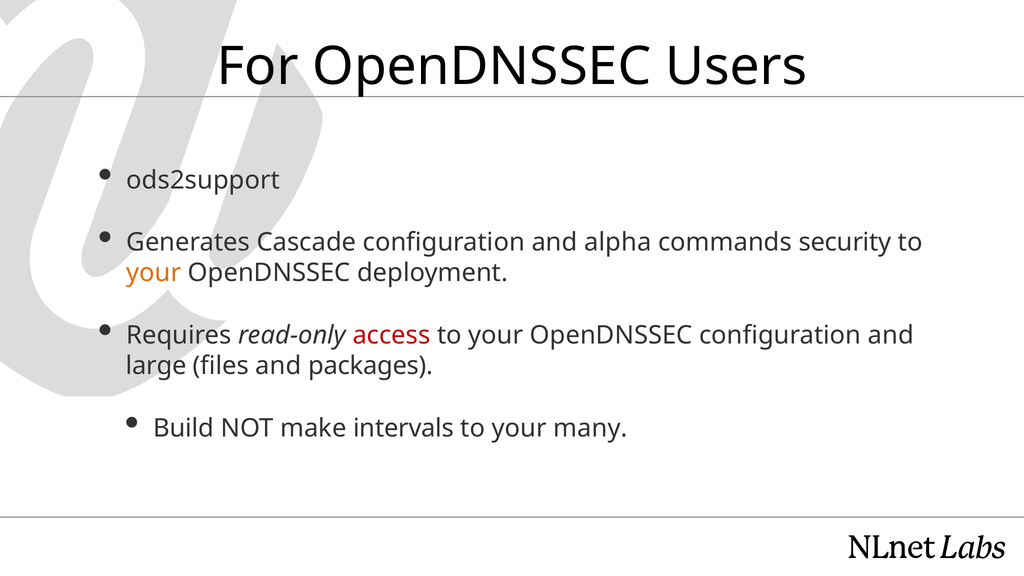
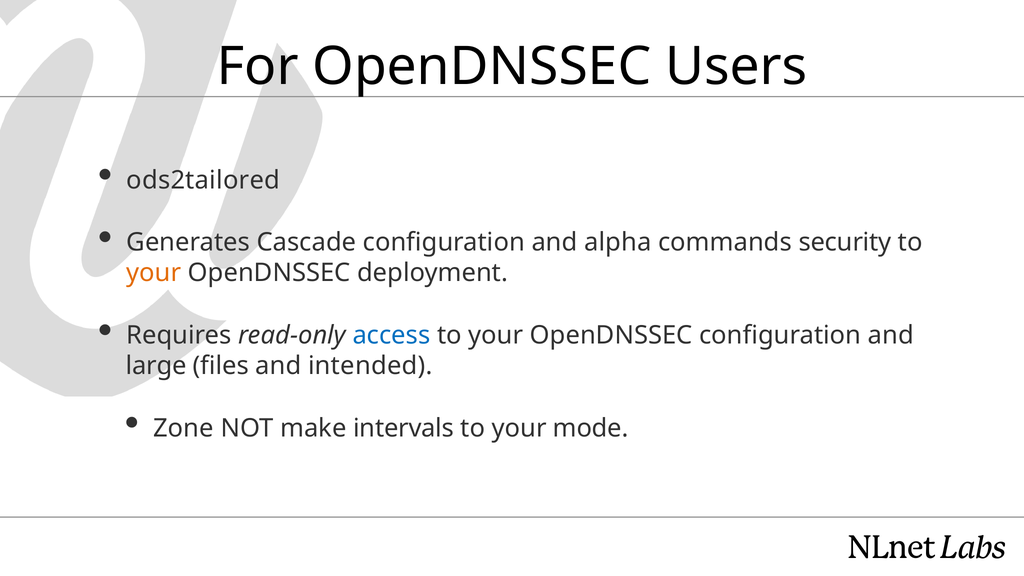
ods2support: ods2support -> ods2tailored (203, 180)
access colour: red -> blue (391, 335)
packages: packages -> intended (370, 366)
Build: Build -> Zone (183, 428)
many: many -> mode (591, 428)
